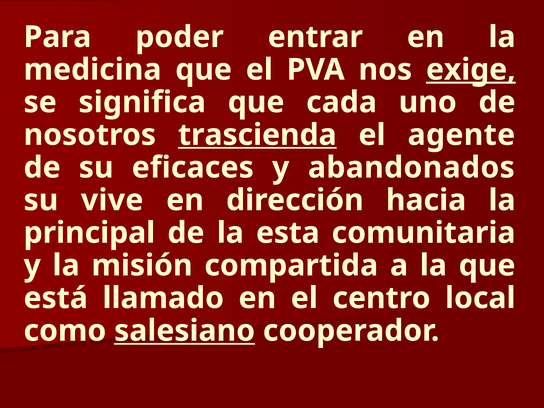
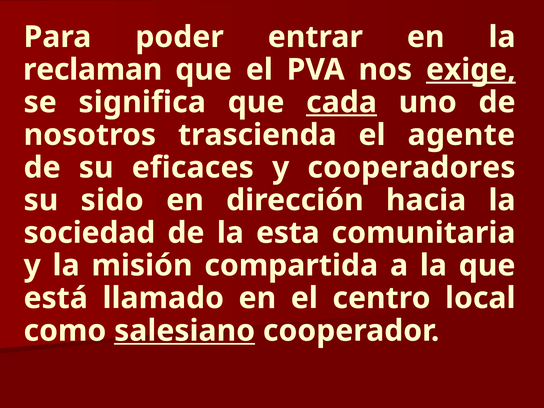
medicina: medicina -> reclaman (93, 70)
cada underline: none -> present (342, 102)
trascienda underline: present -> none (257, 135)
abandonados: abandonados -> cooperadores (411, 168)
vive: vive -> sido (112, 200)
principal: principal -> sociedad (89, 233)
